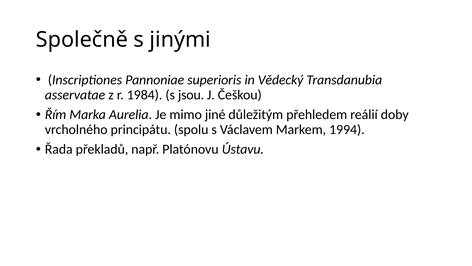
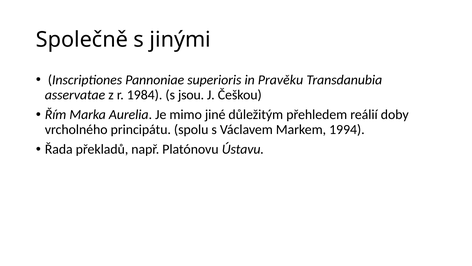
Vědecký: Vědecký -> Pravěku (281, 80)
